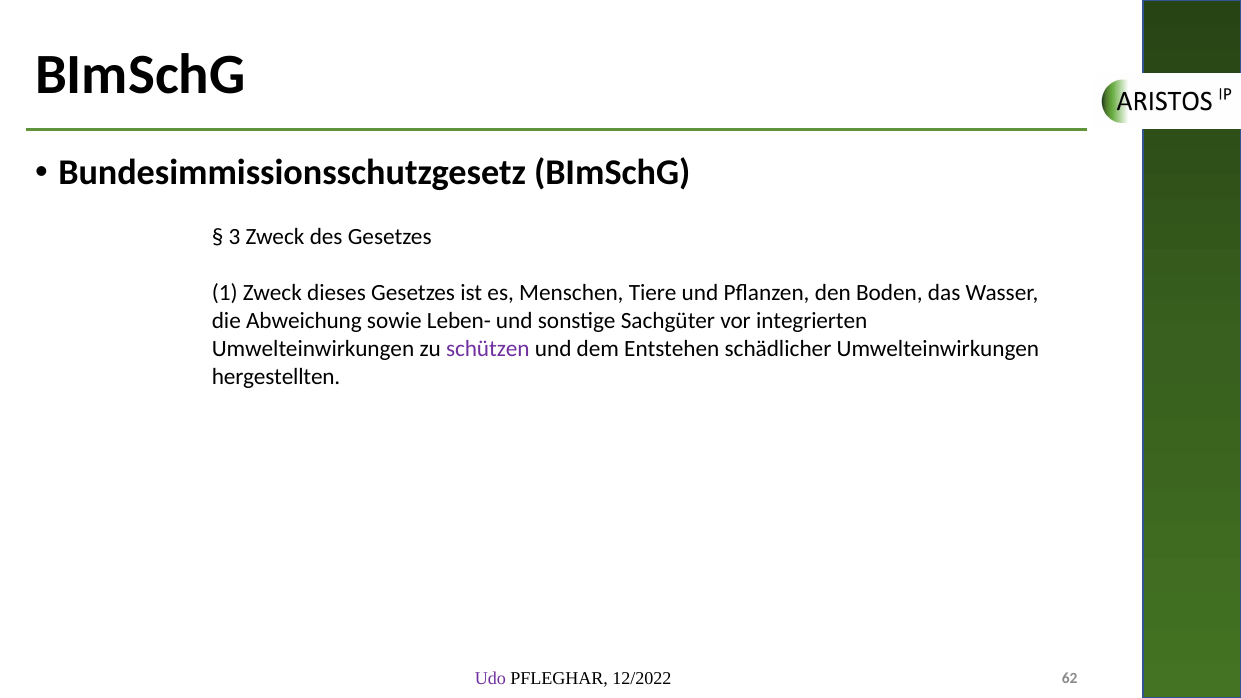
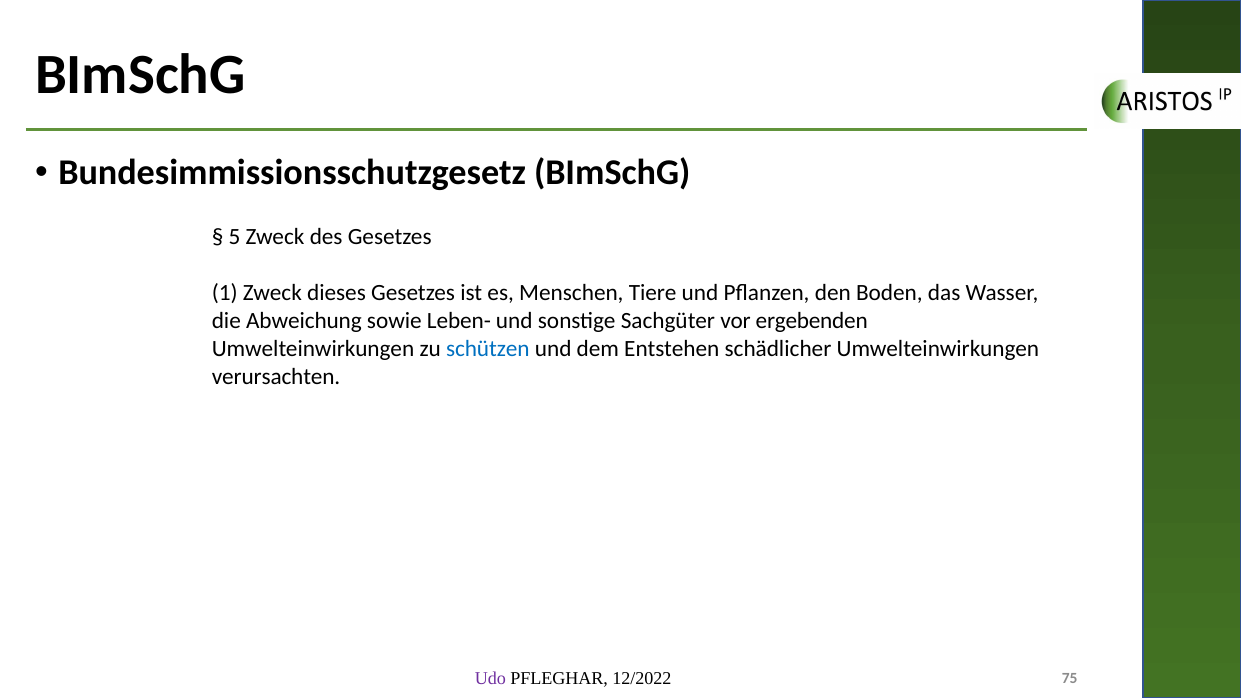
3: 3 -> 5 (234, 237)
integrierten: integrierten -> ergebenden (812, 321)
schützen colour: purple -> blue (488, 349)
hergestellten: hergestellten -> verursachten (276, 377)
62: 62 -> 75 (1070, 678)
